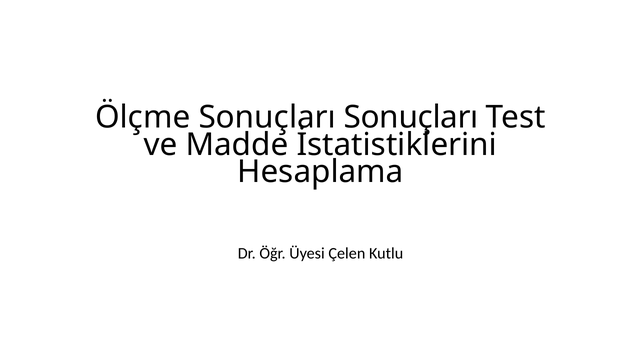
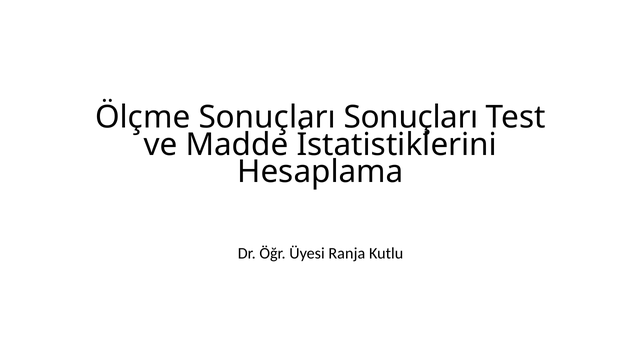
Çelen: Çelen -> Ranja (347, 253)
